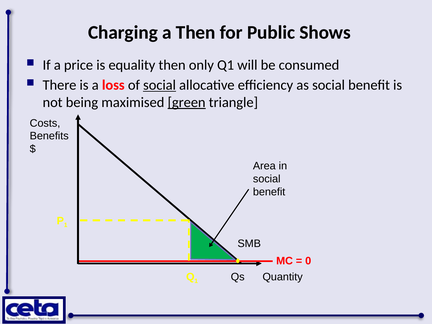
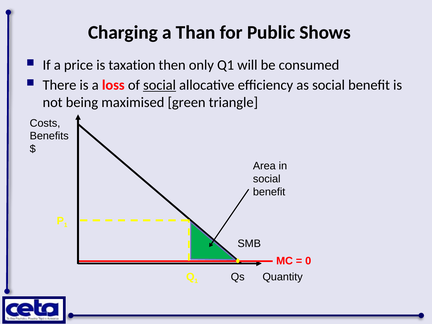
a Then: Then -> Than (196, 32)
equality: equality -> taxation (132, 65)
green underline: present -> none (187, 102)
